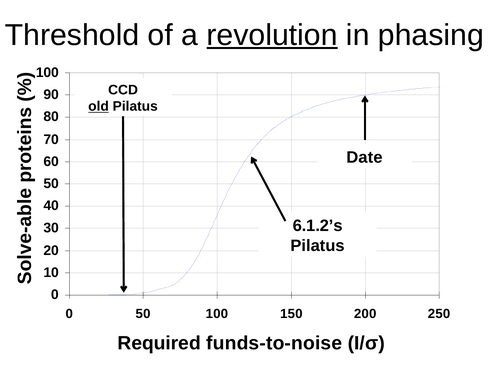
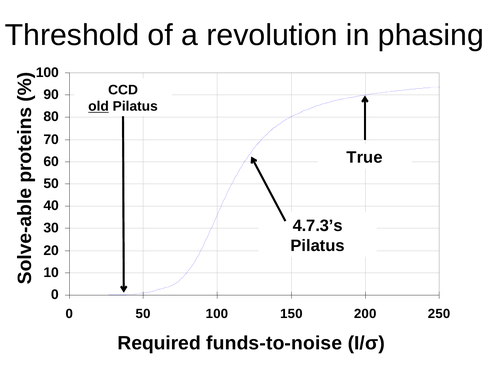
revolution underline: present -> none (272, 35)
Date: Date -> True (365, 158)
6.1.2’s: 6.1.2’s -> 4.7.3’s (318, 226)
